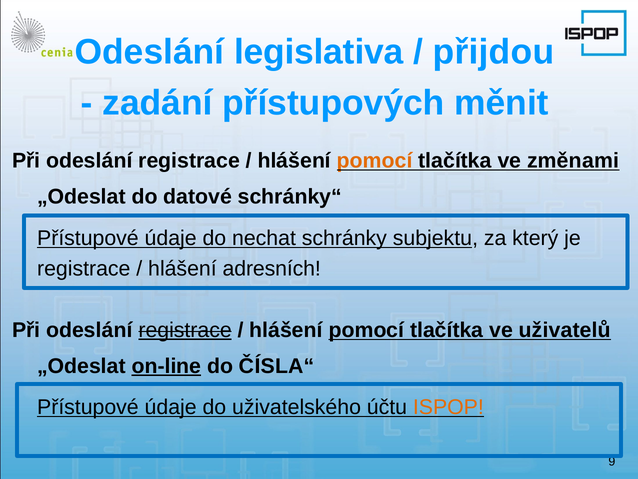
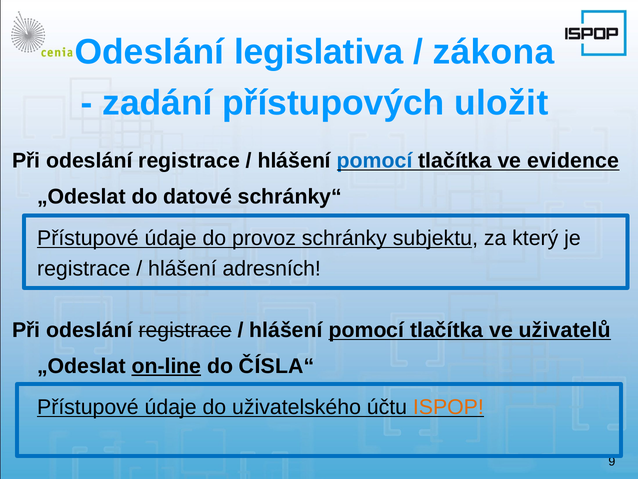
přijdou: přijdou -> zákona (494, 52)
měnit: měnit -> uložit (501, 103)
pomocí colour: orange -> blue (375, 161)
změnami: změnami -> evidence (573, 161)
nechat: nechat -> provoz (264, 238)
registrace underline: present -> none (185, 330)
